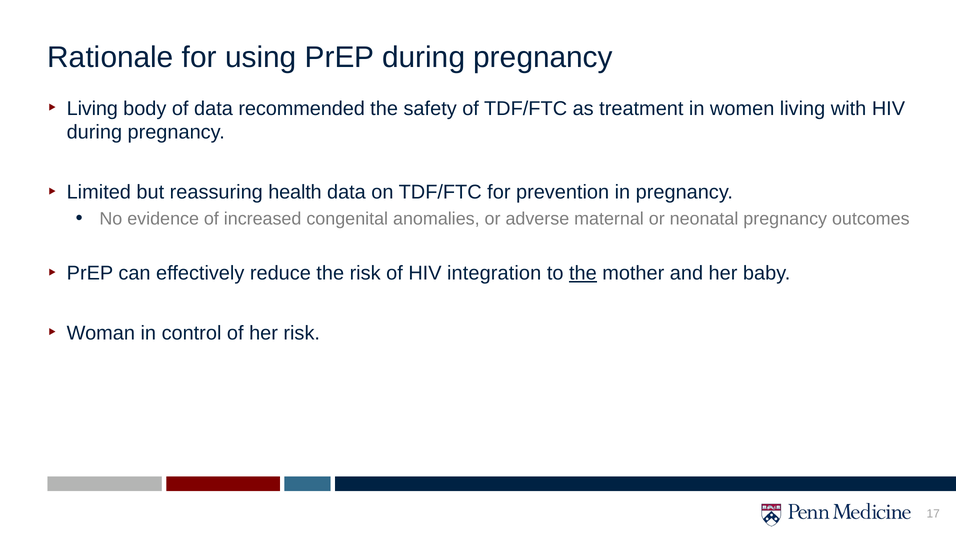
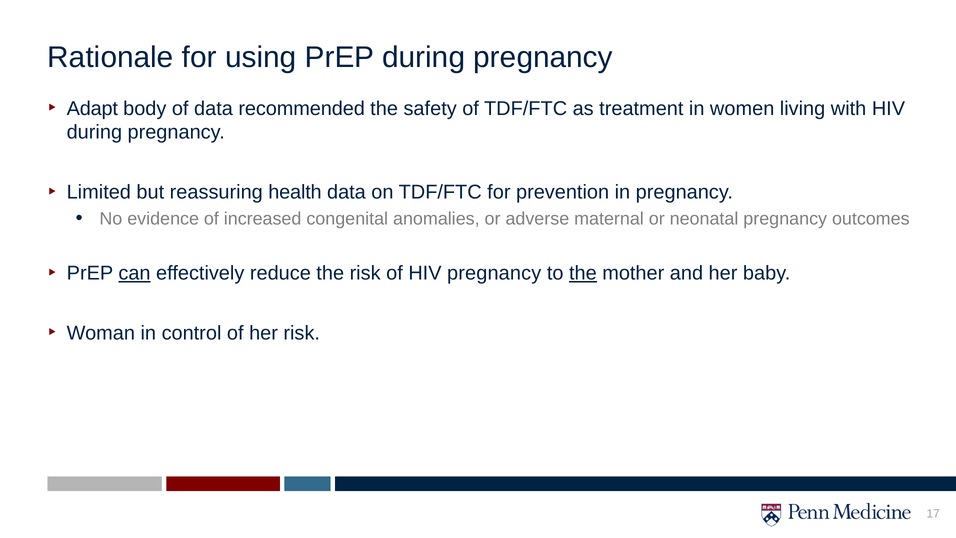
Living: Living -> Adapt (92, 108)
can underline: none -> present (135, 273)
HIV integration: integration -> pregnancy (494, 273)
